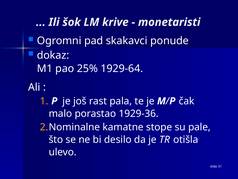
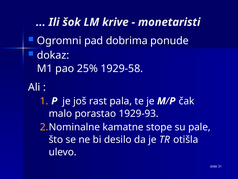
skakavci: skakavci -> dobrima (127, 41)
1929-64: 1929-64 -> 1929-58 (122, 68)
1929-36: 1929-36 -> 1929-93 (139, 113)
